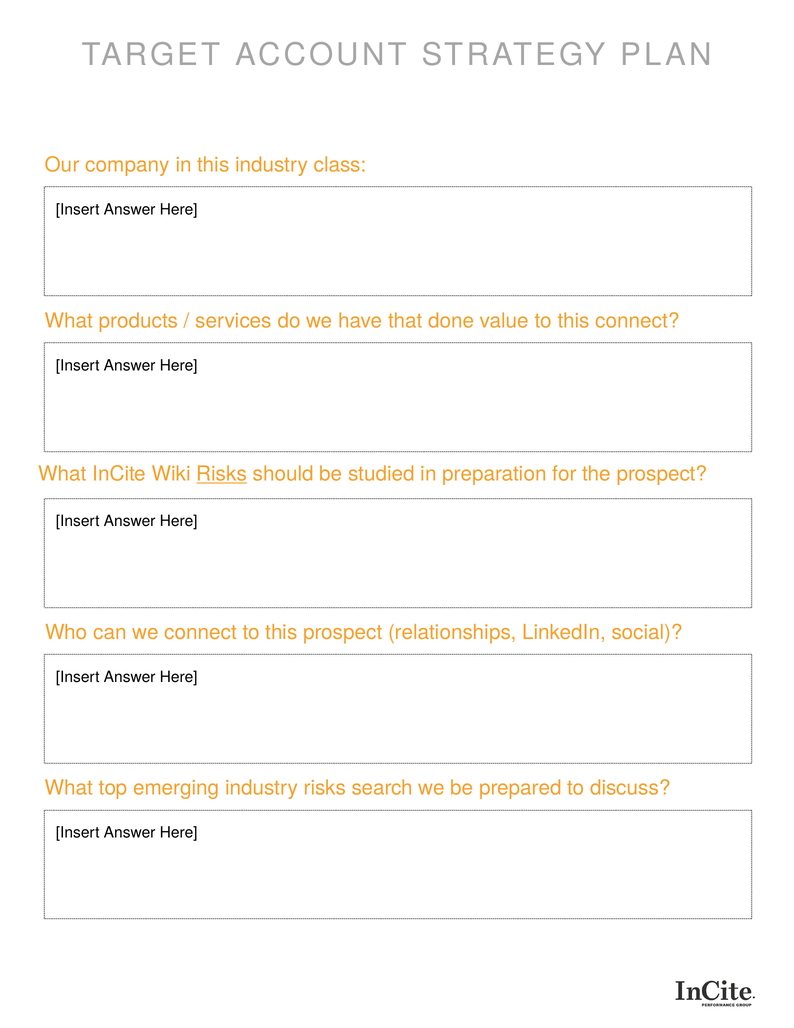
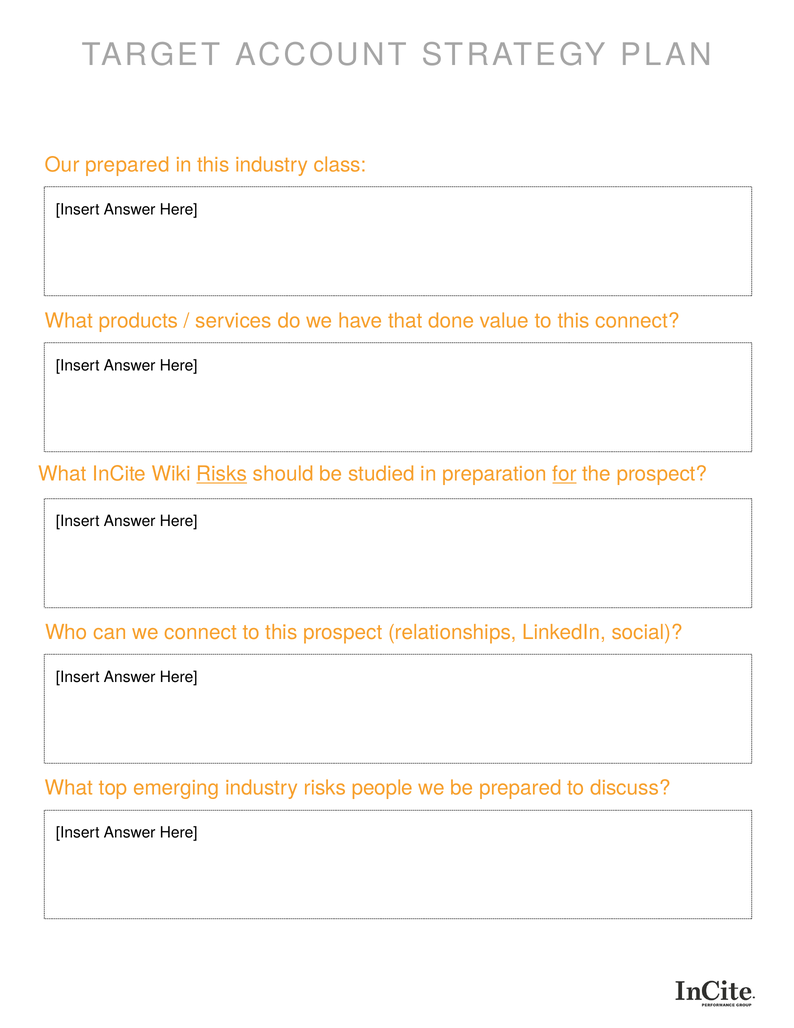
Our company: company -> prepared (127, 165)
for underline: none -> present (564, 474)
search: search -> people (382, 788)
